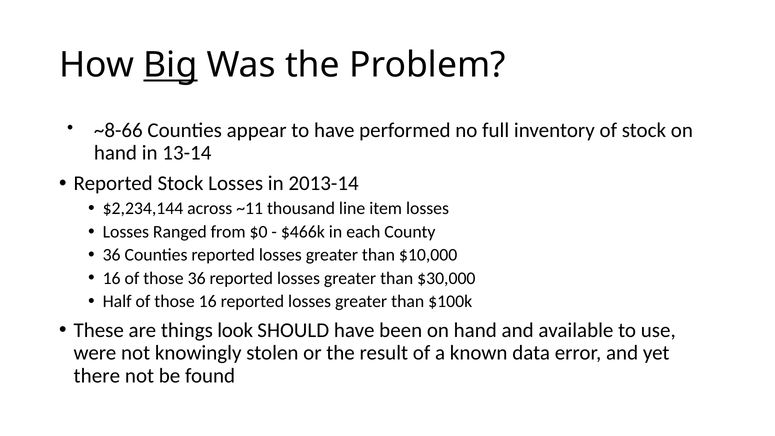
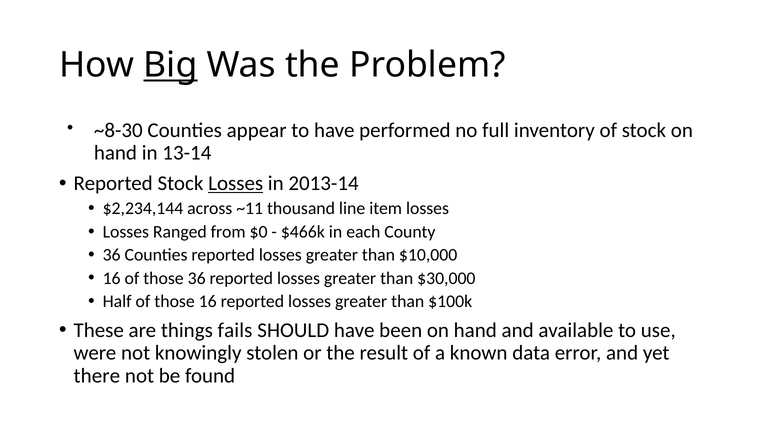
~8-66: ~8-66 -> ~8-30 (118, 130)
Losses underline: none -> present (236, 184)
look: look -> fails (235, 330)
